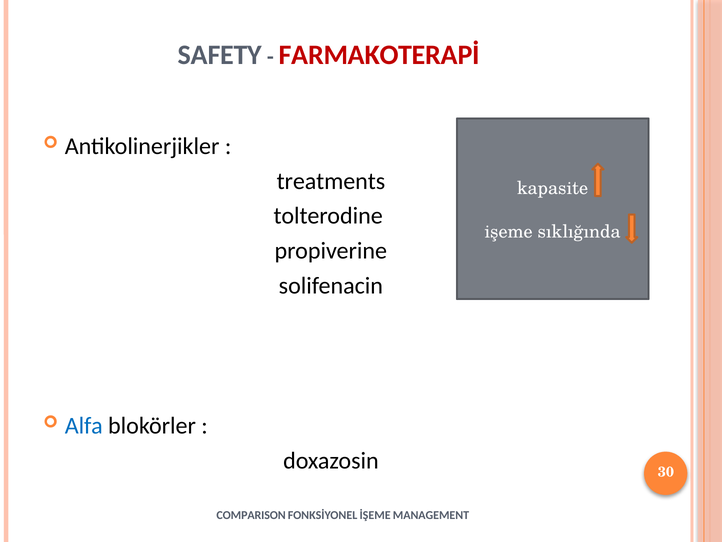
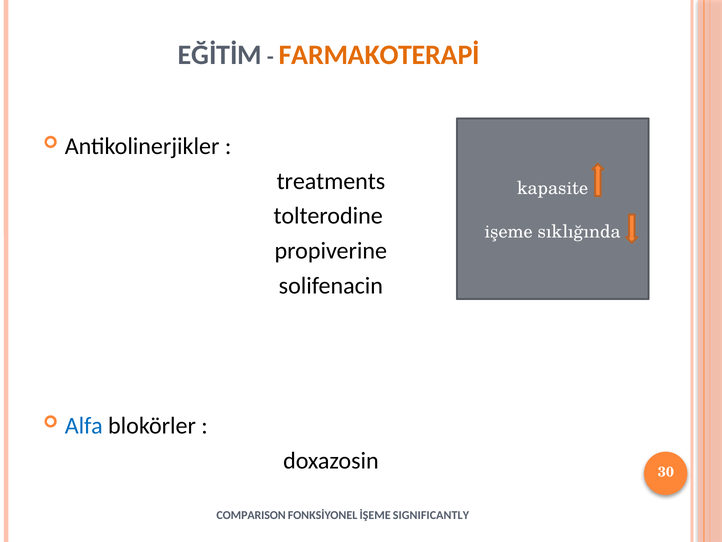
SAFETY: SAFETY -> EĞİTİM (220, 55)
FARMAKOTERAPİ colour: red -> orange (379, 55)
MANAGEMENT: MANAGEMENT -> SIGNIFICANTLY (431, 515)
